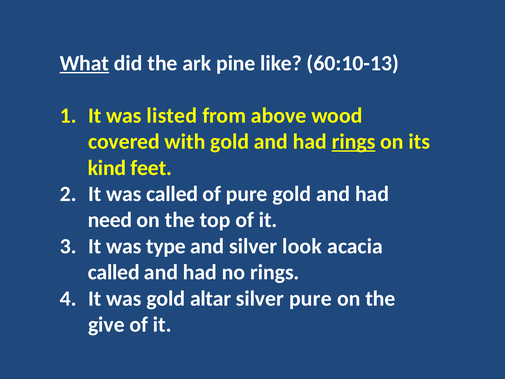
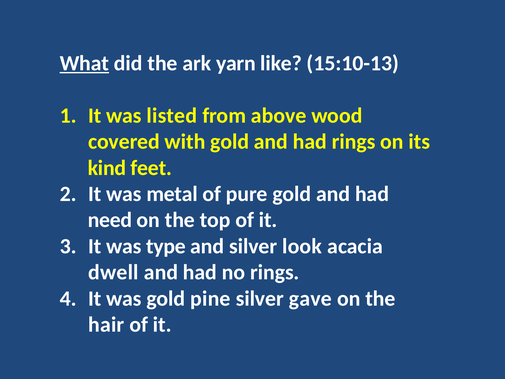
pine: pine -> yarn (236, 63)
60:10-13: 60:10-13 -> 15:10-13 (353, 63)
rings underline: present -> none (354, 142)
was called: called -> metal (172, 194)
called: called -> dwell (113, 272)
altar: altar -> pine (210, 298)
silver pure: pure -> gave (310, 298)
give: give -> hair (106, 324)
